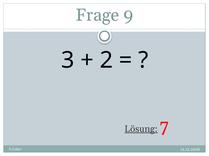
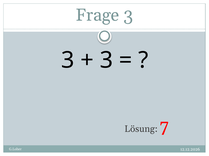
Frage 9: 9 -> 3 (128, 15)
2: 2 -> 3 (106, 60)
Lösung underline: present -> none (141, 129)
